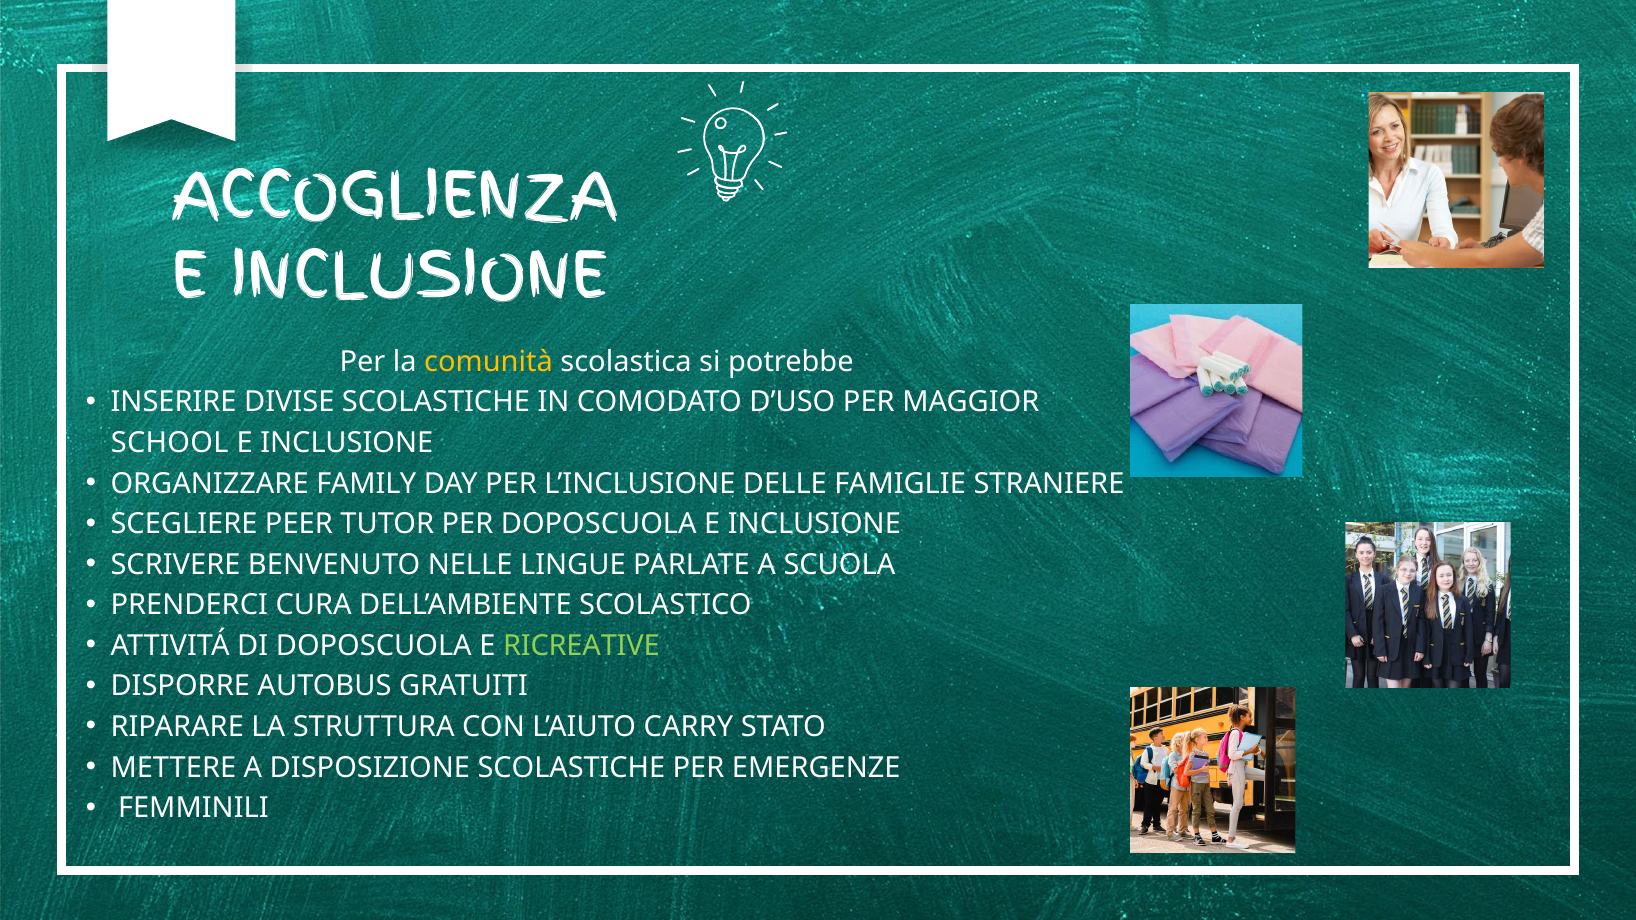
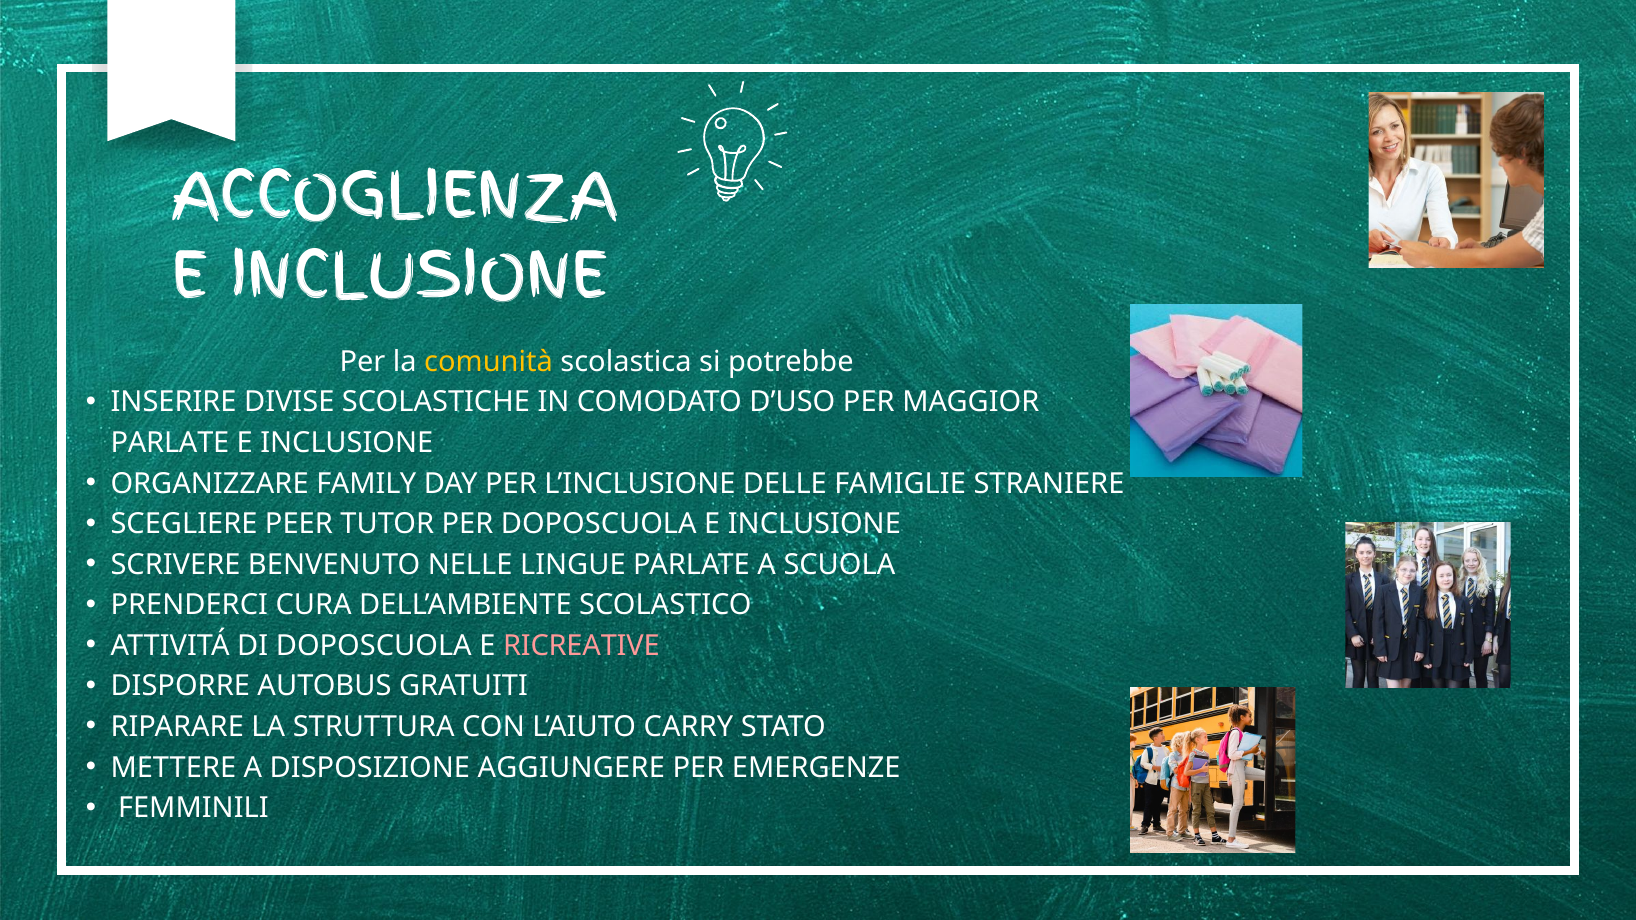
SCHOOL: SCHOOL -> PARLATE (170, 443)
RICREATIVE colour: light green -> pink (581, 646)
DISPOSIZIONE SCOLASTICHE: SCOLASTICHE -> AGGIUNGERE (571, 768)
